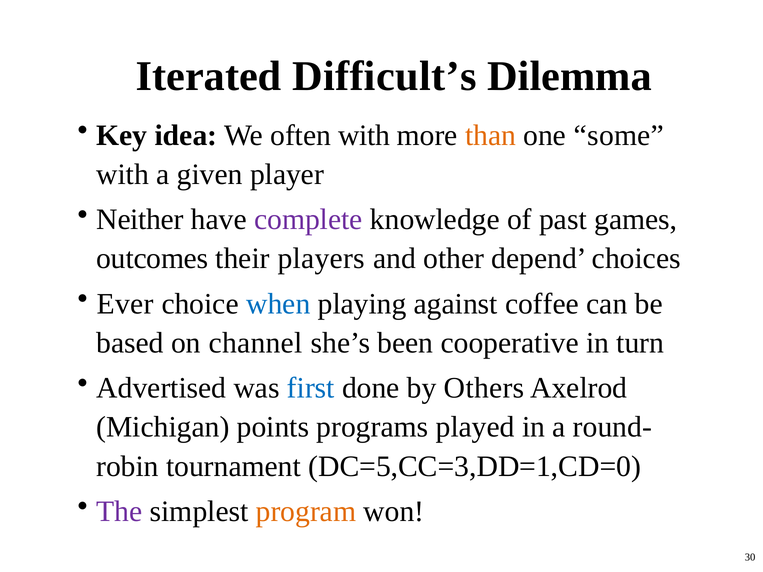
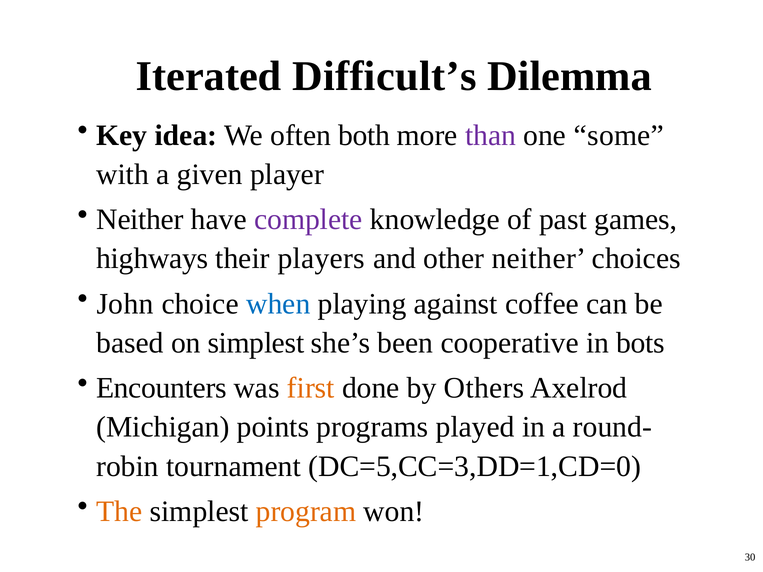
often with: with -> both (364, 135)
than colour: orange -> purple (491, 135)
outcomes: outcomes -> highways (152, 259)
other depend: depend -> neither (539, 259)
Ever: Ever -> John (125, 304)
on channel: channel -> simplest (256, 343)
turn: turn -> bots (640, 343)
Advertised: Advertised -> Encounters (161, 388)
first colour: blue -> orange (311, 388)
The colour: purple -> orange (119, 512)
